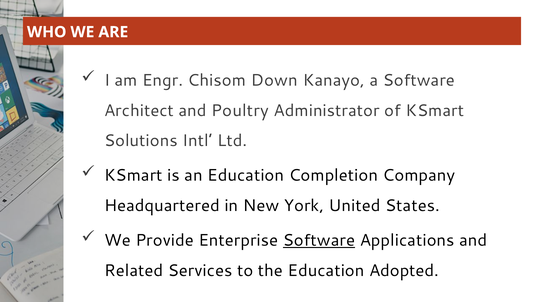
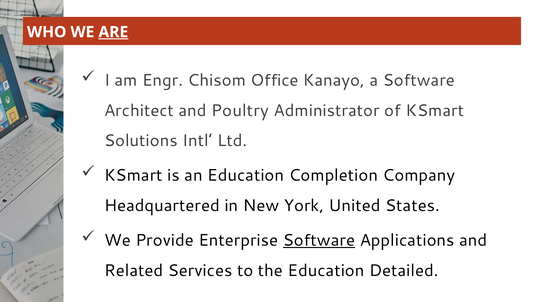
ARE underline: none -> present (113, 32)
Down: Down -> Office (274, 80)
Adopted: Adopted -> Detailed (404, 271)
